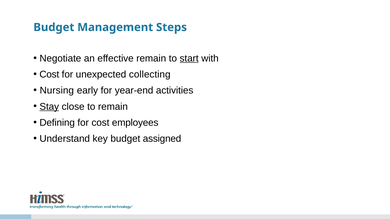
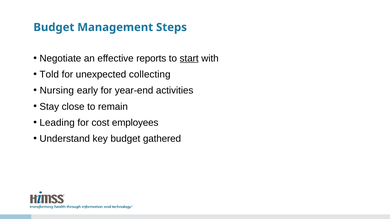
effective remain: remain -> reports (151, 58)
Cost: Cost -> Told (49, 75)
Stay underline: present -> none (49, 107)
Defining: Defining -> Leading (57, 123)
assigned: assigned -> gathered (162, 139)
